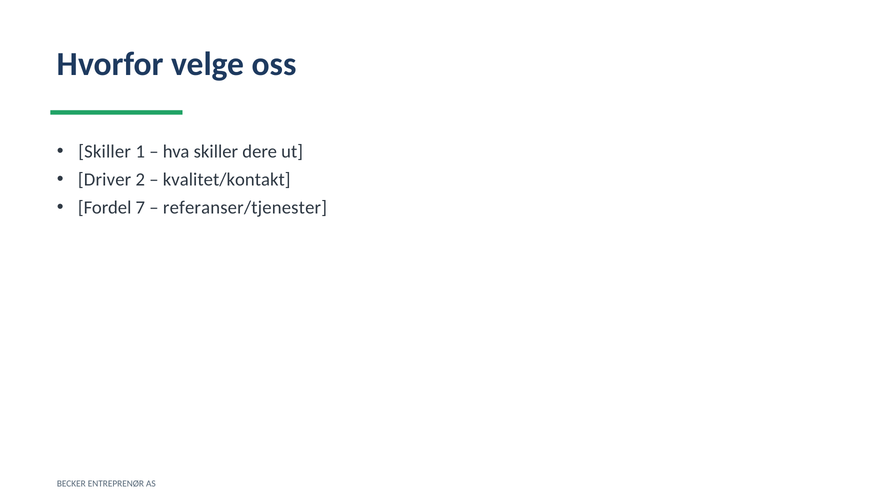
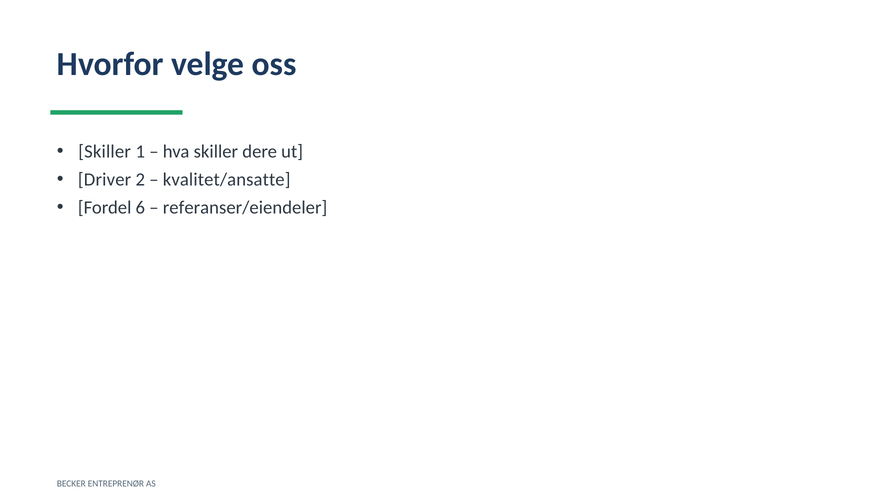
kvalitet/kontakt: kvalitet/kontakt -> kvalitet/ansatte (227, 180)
7: 7 -> 6 (140, 208)
referanser/tjenester: referanser/tjenester -> referanser/eiendeler (245, 208)
